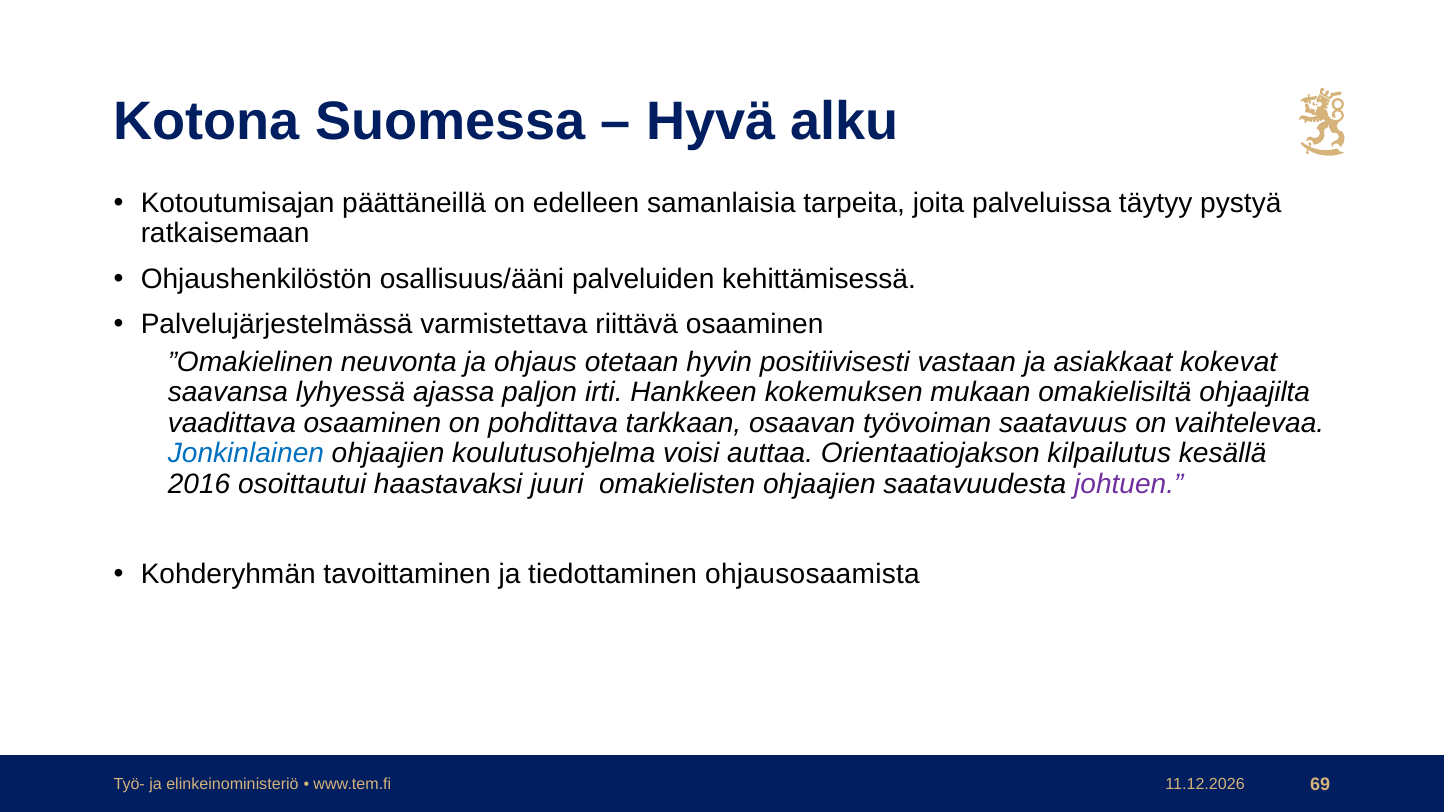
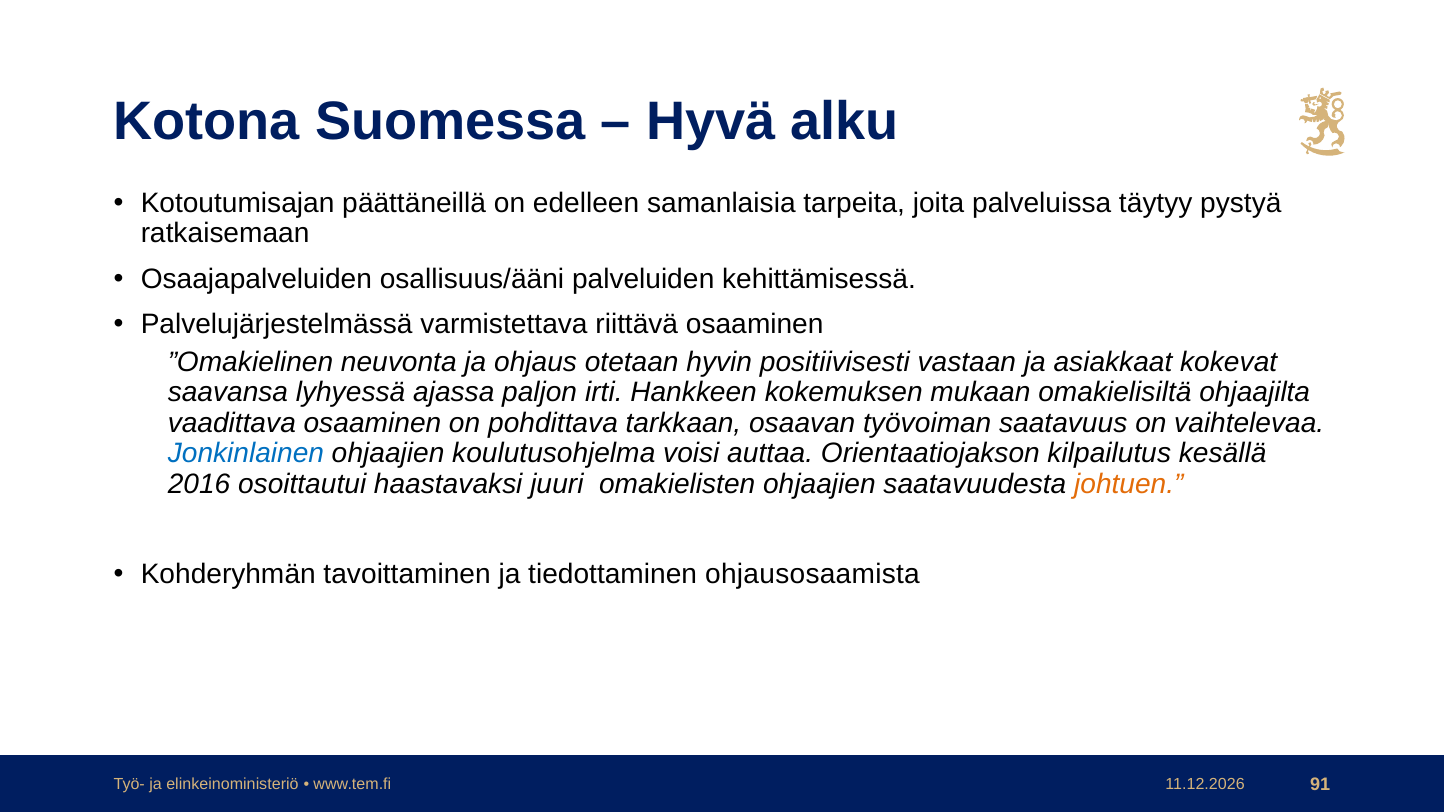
Ohjaushenkilöstön: Ohjaushenkilöstön -> Osaajapalveluiden (256, 279)
johtuen colour: purple -> orange (1129, 484)
69: 69 -> 91 (1320, 785)
